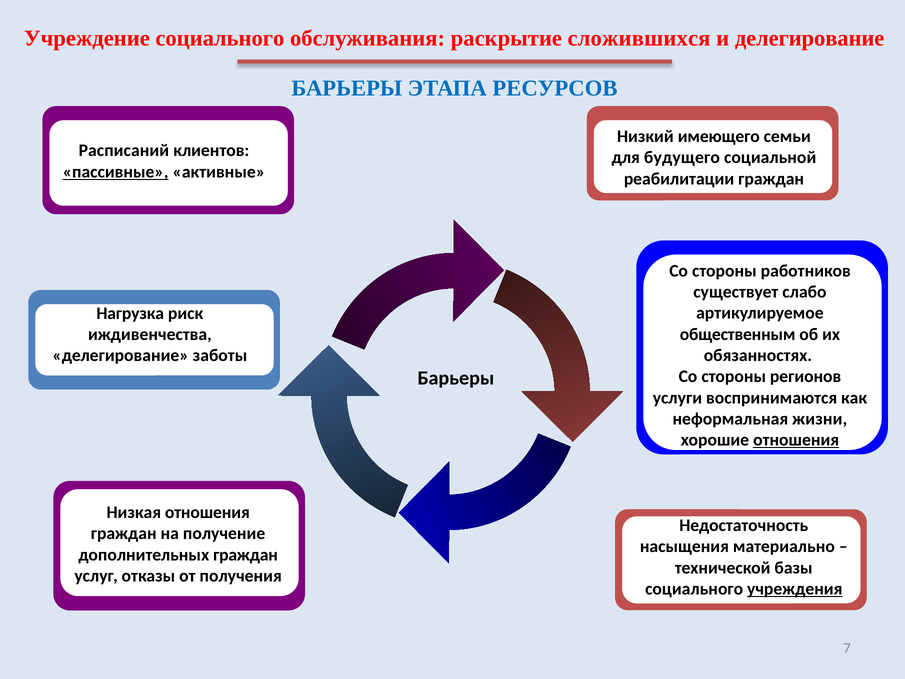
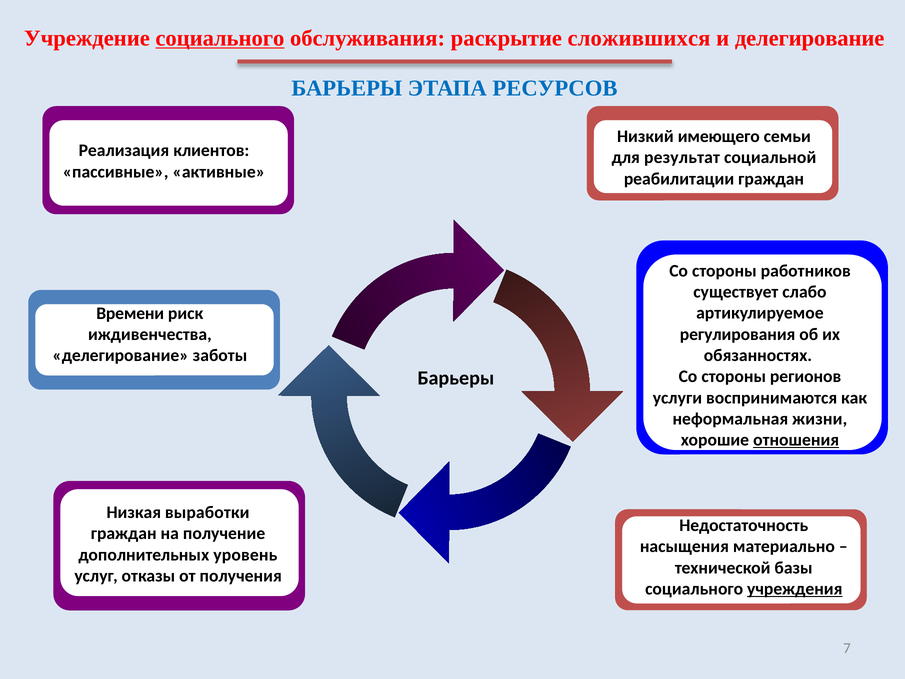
социального underline: none -> present (220, 38)
Расписаний: Расписаний -> Реализация (124, 151)
будущего: будущего -> результат (682, 158)
пассивные underline: present -> none (116, 172)
Нагрузка: Нагрузка -> Времени (130, 313)
общественным: общественным -> регулирования (738, 334)
Низкая отношения: отношения -> выработки (207, 512)
дополнительных граждан: граждан -> уровень (245, 555)
